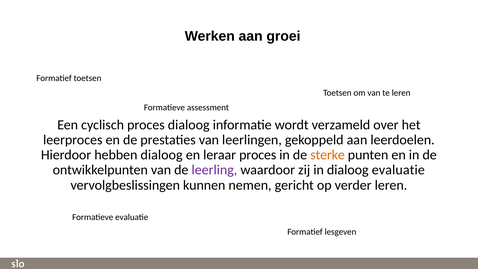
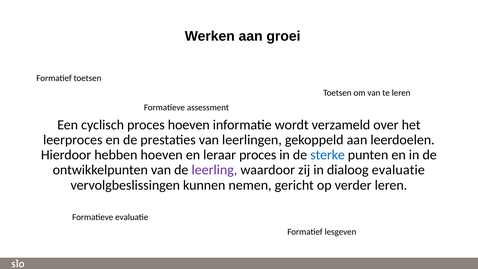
proces dialoog: dialoog -> hoeven (189, 125)
hebben dialoog: dialoog -> hoeven (162, 155)
sterke colour: orange -> blue (328, 155)
